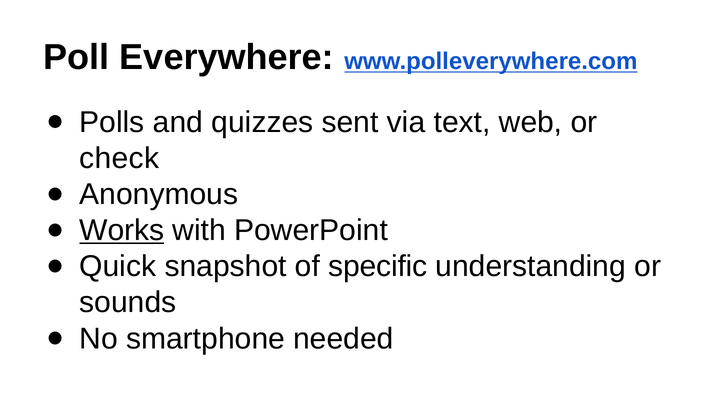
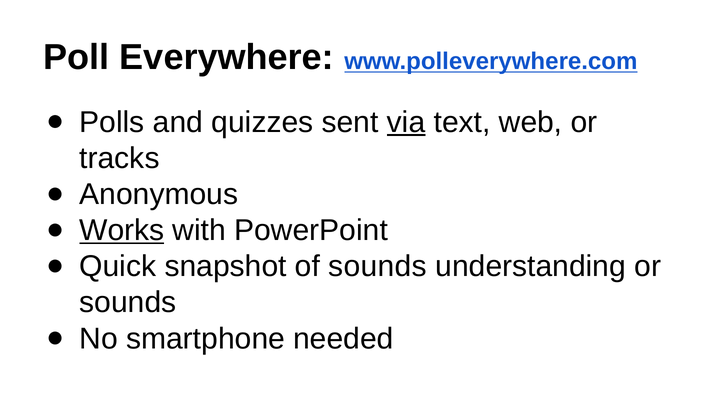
via underline: none -> present (406, 122)
check: check -> tracks (119, 158)
of specific: specific -> sounds (378, 267)
